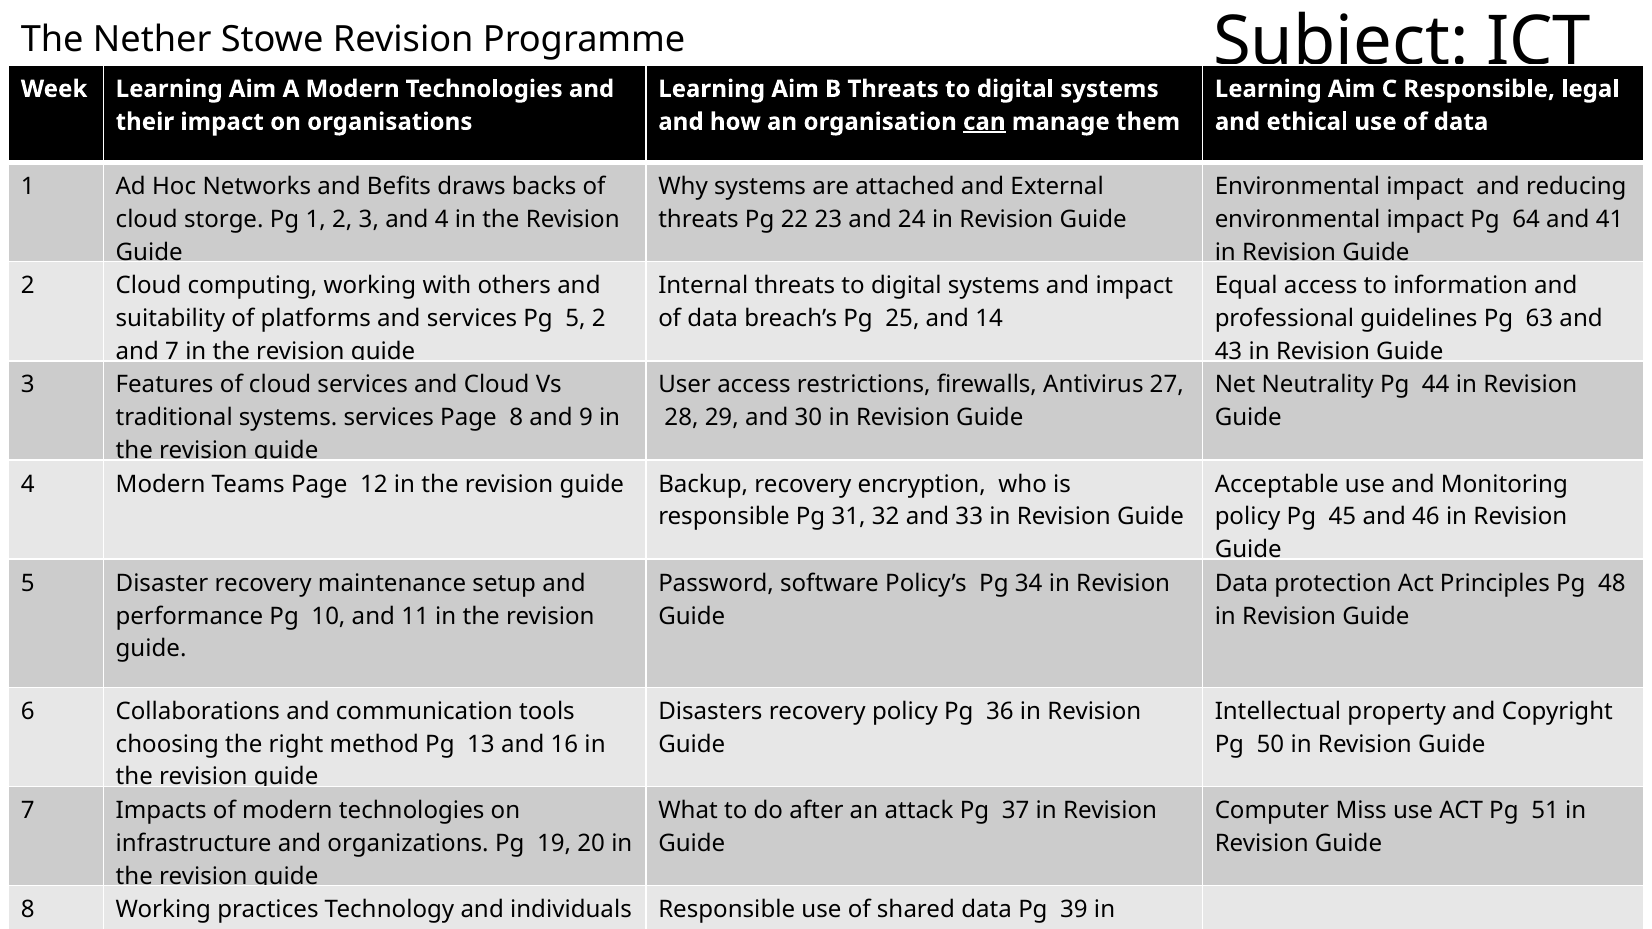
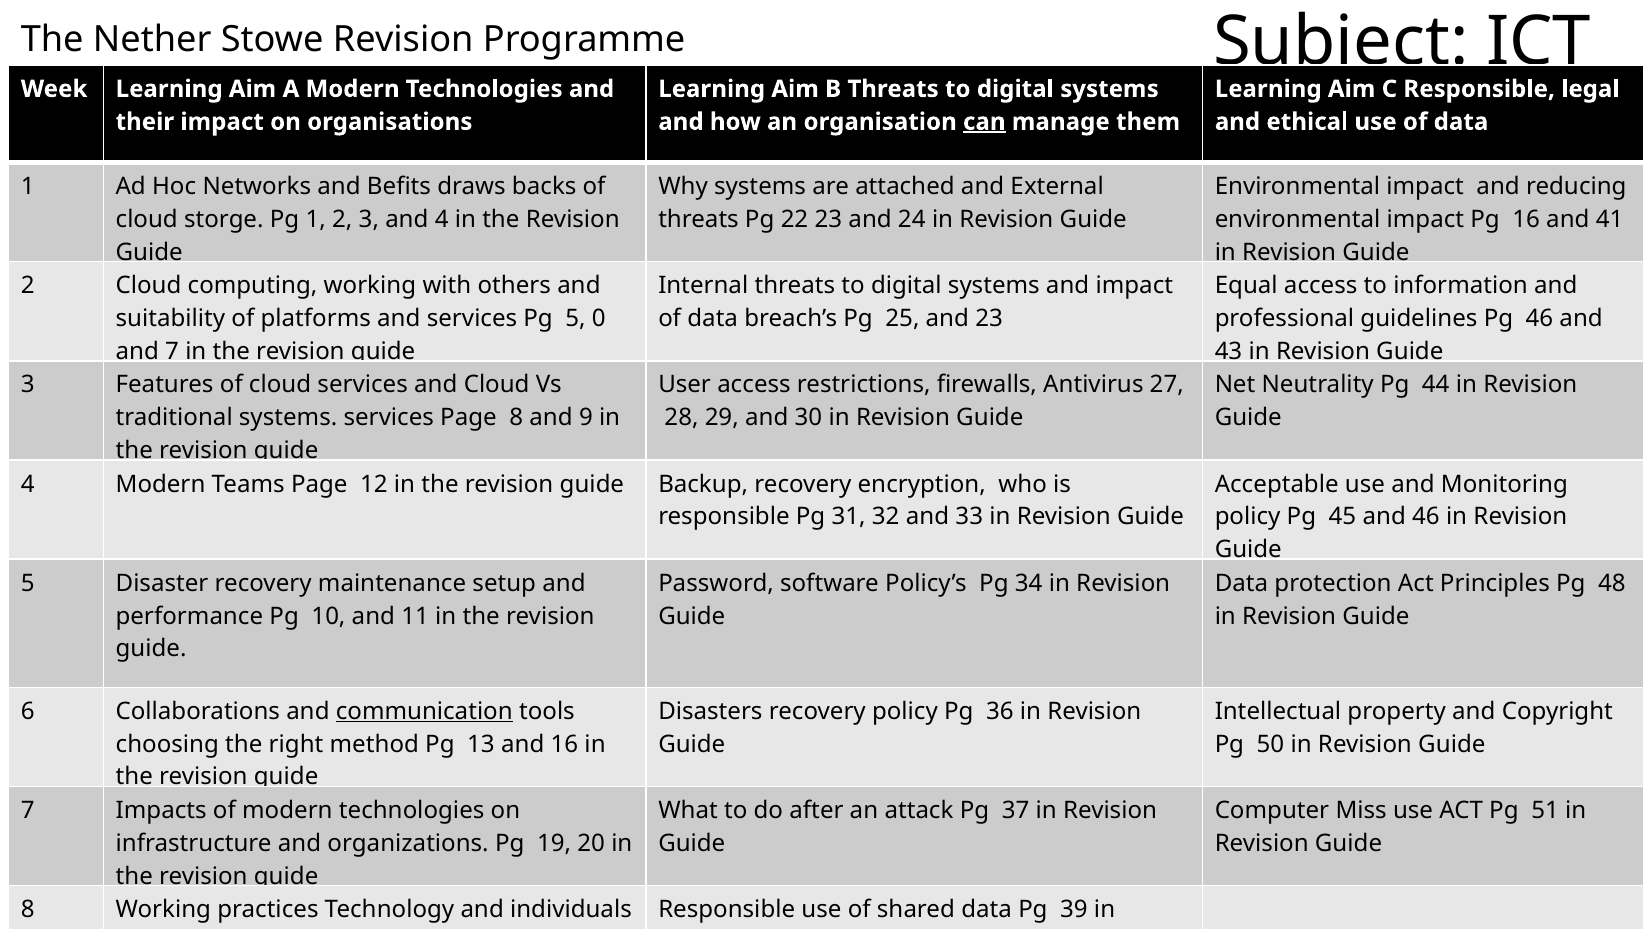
Pg 64: 64 -> 16 (1526, 219)
5 2: 2 -> 0 (599, 319)
and 14: 14 -> 23 (989, 319)
Pg 63: 63 -> 46 (1539, 319)
communication underline: none -> present (424, 712)
